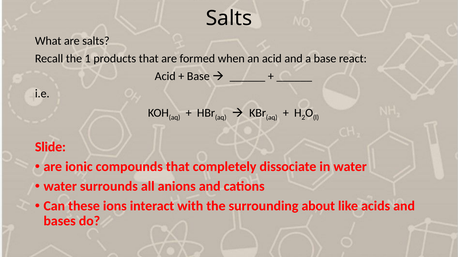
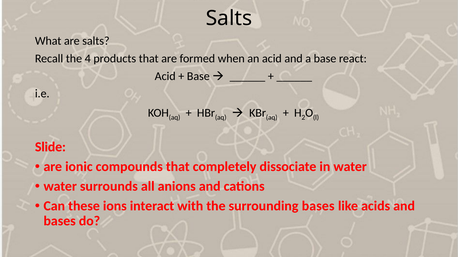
1: 1 -> 4 (88, 59)
surrounding about: about -> bases (318, 207)
